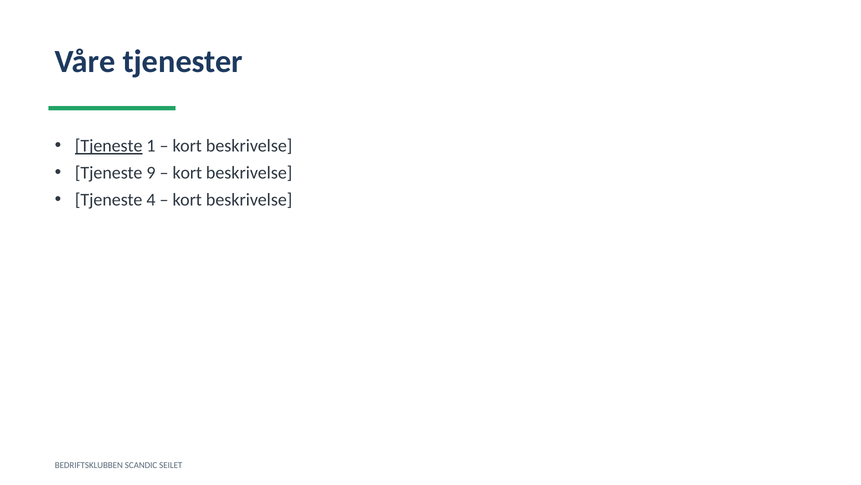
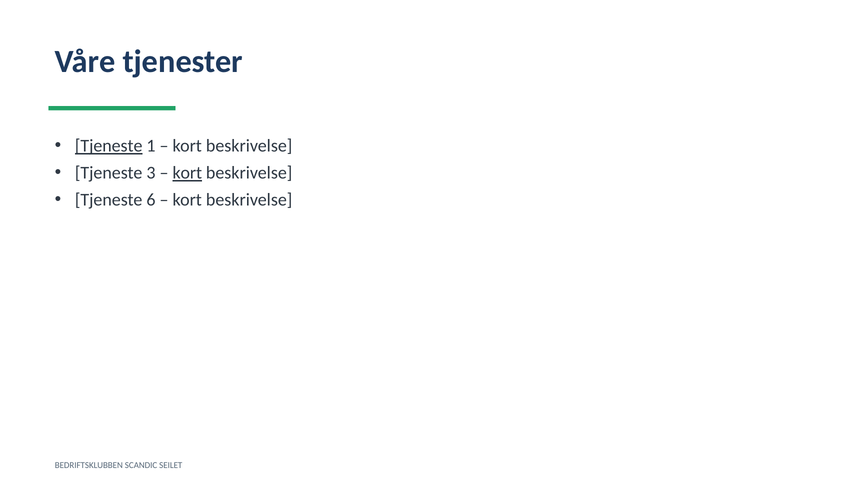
9: 9 -> 3 (151, 173)
kort underline: none -> present (187, 173)
4: 4 -> 6 (151, 200)
